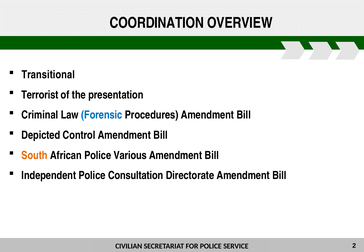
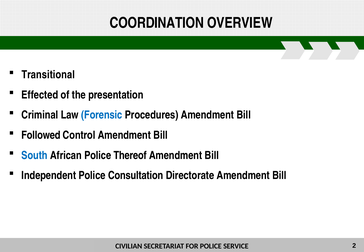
Terrorist: Terrorist -> Effected (40, 95)
Depicted: Depicted -> Followed (41, 135)
South colour: orange -> blue (35, 155)
Various: Various -> Thereof (130, 155)
